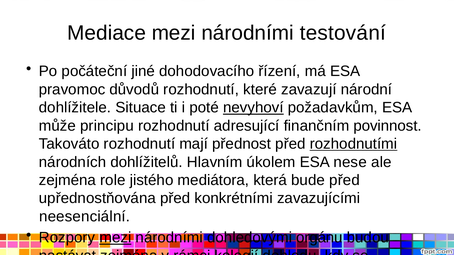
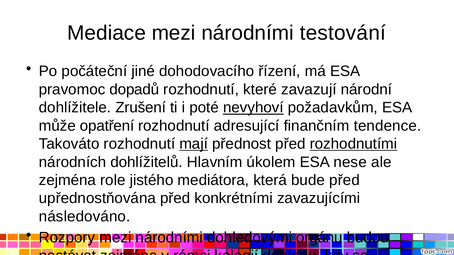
důvodů: důvodů -> dopadů (134, 90)
Situace: Situace -> Zrušení (141, 108)
principu: principu -> opatření (107, 126)
povinnost: povinnost -> tendence (387, 126)
mají underline: none -> present (194, 144)
neesenciální: neesenciální -> následováno (85, 217)
mezi underline: present -> none (115, 238)
